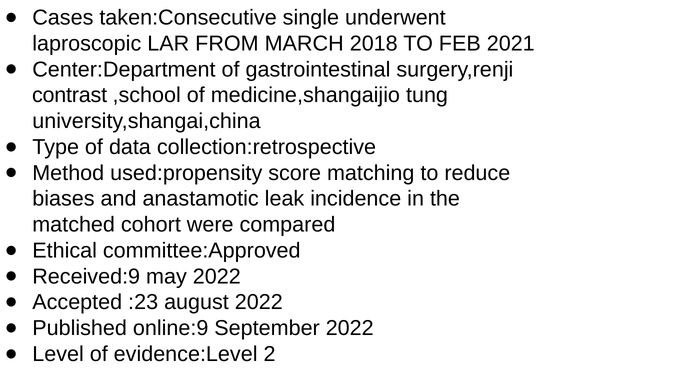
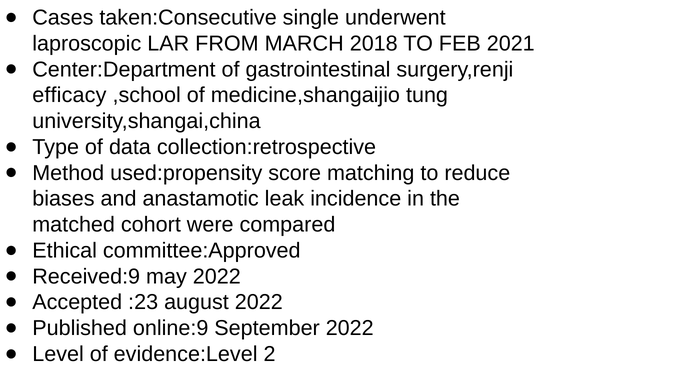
contrast: contrast -> efficacy (69, 95)
